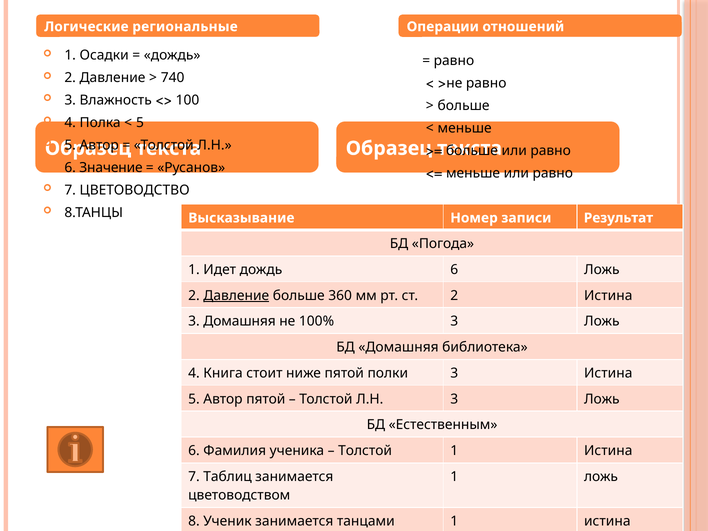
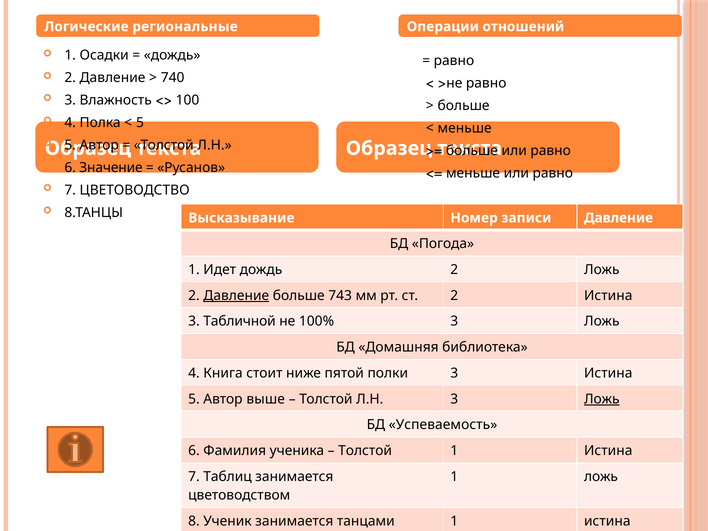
записи Результат: Результат -> Давление (618, 218)
дождь 6: 6 -> 2 (454, 270)
360: 360 -> 743 (340, 296)
3 Домашняя: Домашняя -> Табличной (240, 321)
Автор пятой: пятой -> выше (266, 399)
Ложь underline: none -> present (602, 399)
Естественным: Естественным -> Успеваемость (443, 425)
